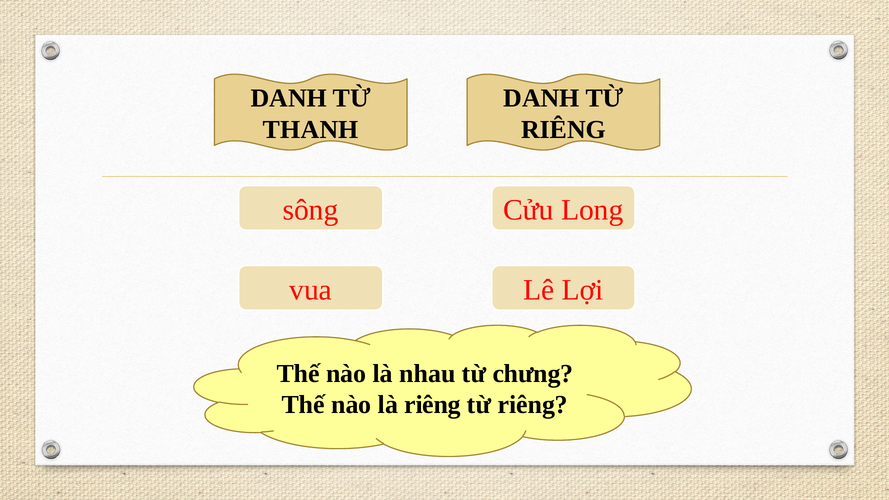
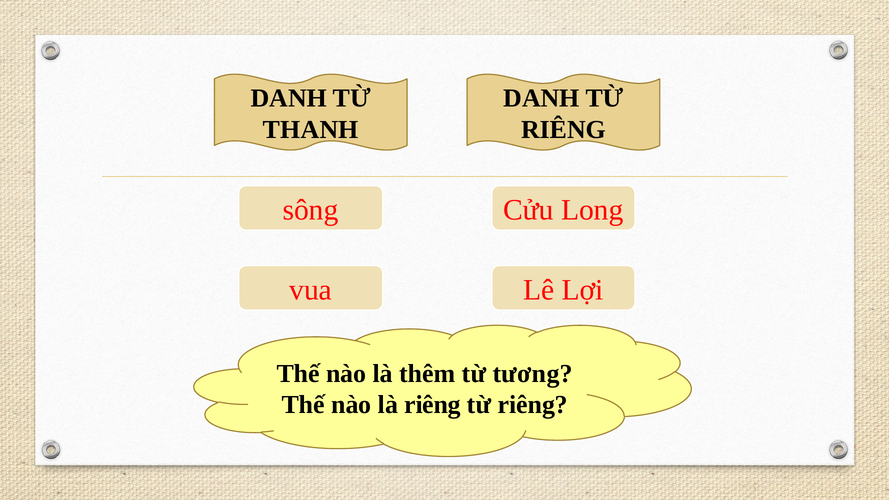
nhau: nhau -> thêm (427, 374)
chưng: chưng -> tương (533, 374)
